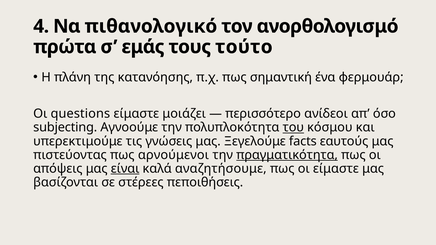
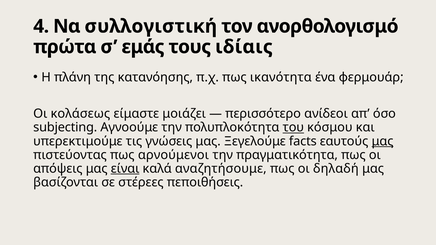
πιθανολογικό: πιθανολογικό -> συλλογιστική (151, 26)
τούτο: τούτο -> ιδίαις (244, 47)
σημαντική: σημαντική -> ικανότητα (281, 77)
questions: questions -> κολάσεως (80, 114)
μας underline: none -> present (383, 141)
πραγματικότητα underline: present -> none (287, 155)
οι είμαστε: είμαστε -> δηλαδή (336, 169)
